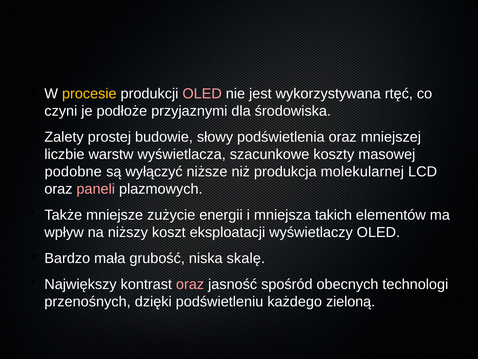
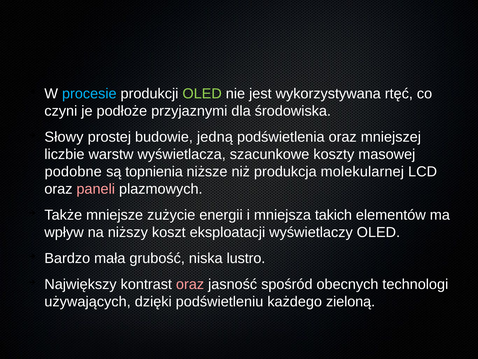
procesie colour: yellow -> light blue (89, 94)
OLED colour: pink -> light green (202, 94)
Zalety: Zalety -> Słowy (64, 137)
słowy: słowy -> jedną (215, 137)
wyłączyć: wyłączyć -> topnienia (154, 171)
skalę: skalę -> lustro (246, 258)
przenośnych: przenośnych -> używających (88, 301)
